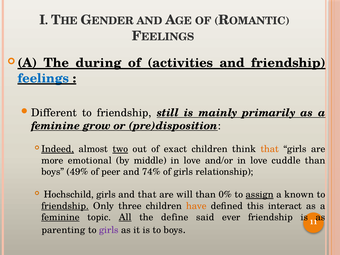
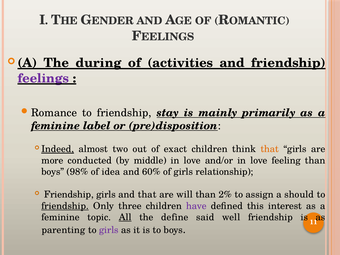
feelings colour: blue -> purple (43, 78)
Different: Different -> Romance (54, 113)
still: still -> stay (168, 113)
grow: grow -> label (97, 126)
two underline: present -> none (120, 149)
emotional: emotional -> conducted (90, 160)
cuddle: cuddle -> feeling (286, 160)
49%: 49% -> 98% (77, 172)
peer: peer -> idea (111, 172)
74%: 74% -> 60% (151, 172)
Hochschild: Hochschild -> Friendship (69, 195)
0%: 0% -> 2% (225, 195)
assign underline: present -> none (260, 195)
known: known -> should (299, 195)
have colour: orange -> purple (196, 206)
interact: interact -> interest (285, 206)
feminine underline: present -> none (60, 217)
ever: ever -> well (231, 217)
